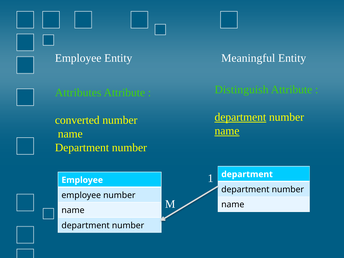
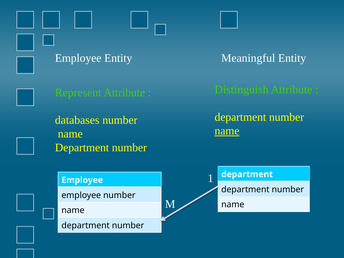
Attributes: Attributes -> Represent (78, 92)
department underline: present -> none (240, 117)
converted: converted -> databases (77, 120)
